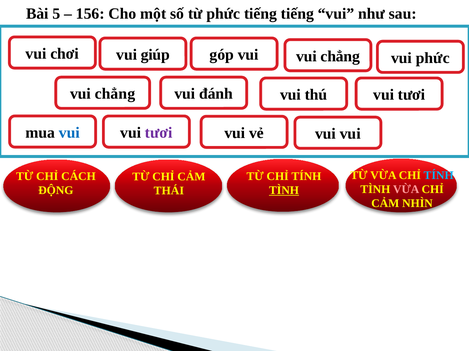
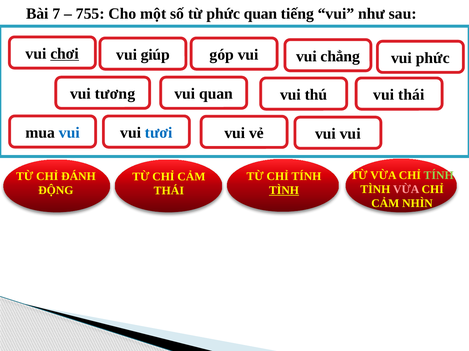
5: 5 -> 7 (56, 14)
156: 156 -> 755 (90, 14)
phức tiếng: tiếng -> quan (261, 14)
chơi underline: none -> present (65, 54)
chẳng: chẳng -> tương (115, 94)
vui đánh: đánh -> quan (216, 94)
thú vui tươi: tươi -> thái (411, 95)
tươi colour: purple -> blue (159, 133)
TÍNH colour: light blue -> light green (439, 176)
CÁCH: CÁCH -> ĐÁNH (78, 177)
